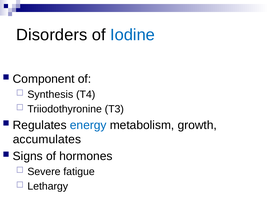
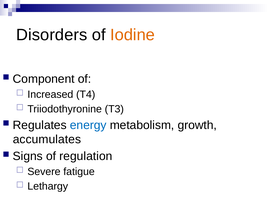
Iodine colour: blue -> orange (133, 35)
Synthesis: Synthesis -> Increased (50, 94)
hormones: hormones -> regulation (86, 156)
